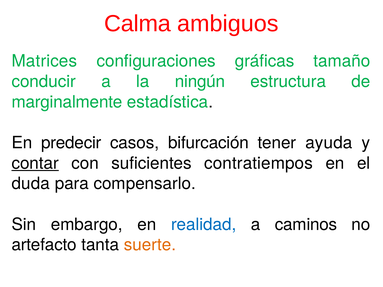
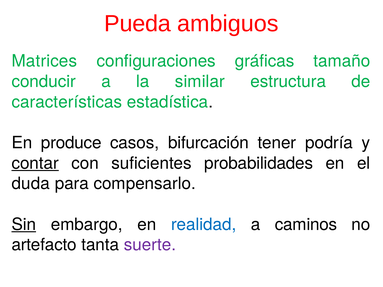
Calma: Calma -> Pueda (138, 24)
ningún: ningún -> similar (200, 82)
marginalmente: marginalmente -> características (67, 102)
predecir: predecir -> produce (71, 143)
ayuda: ayuda -> podría (329, 143)
contratiempos: contratiempos -> probabilidades (259, 163)
Sin underline: none -> present (24, 225)
suerte colour: orange -> purple (150, 245)
